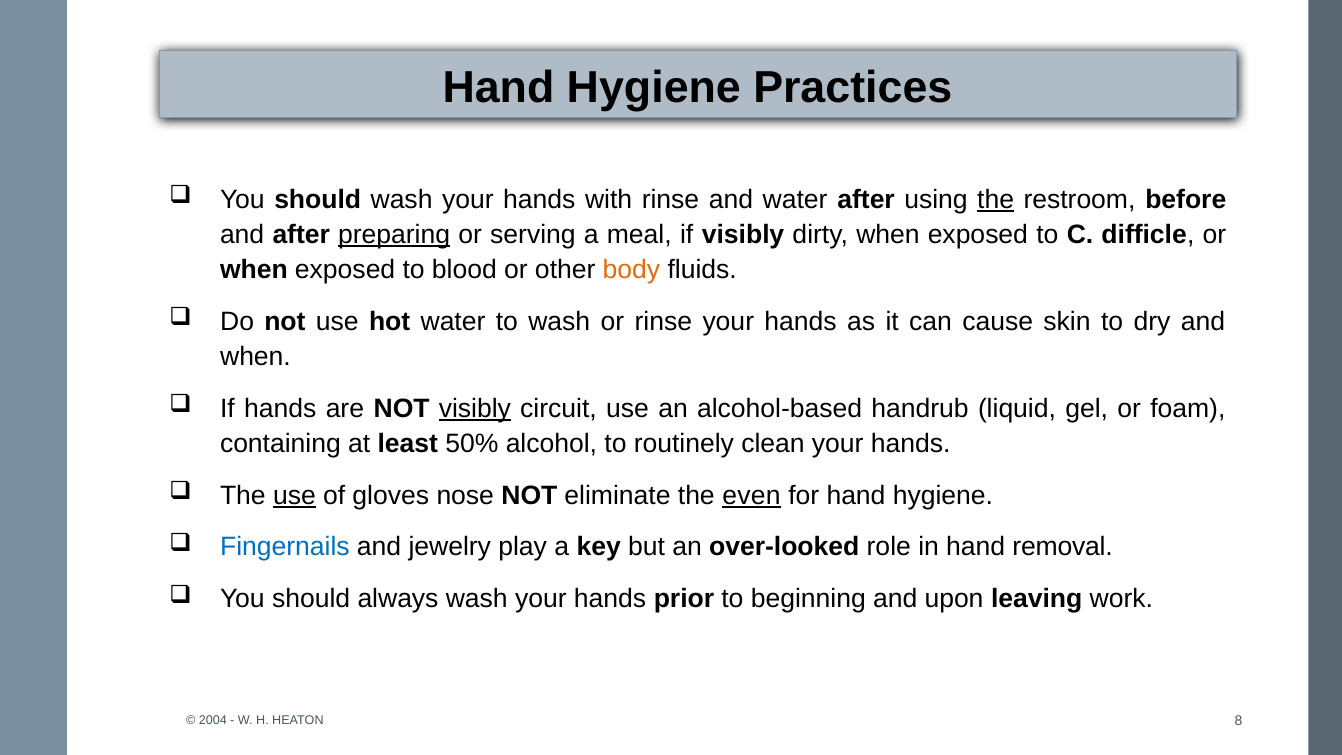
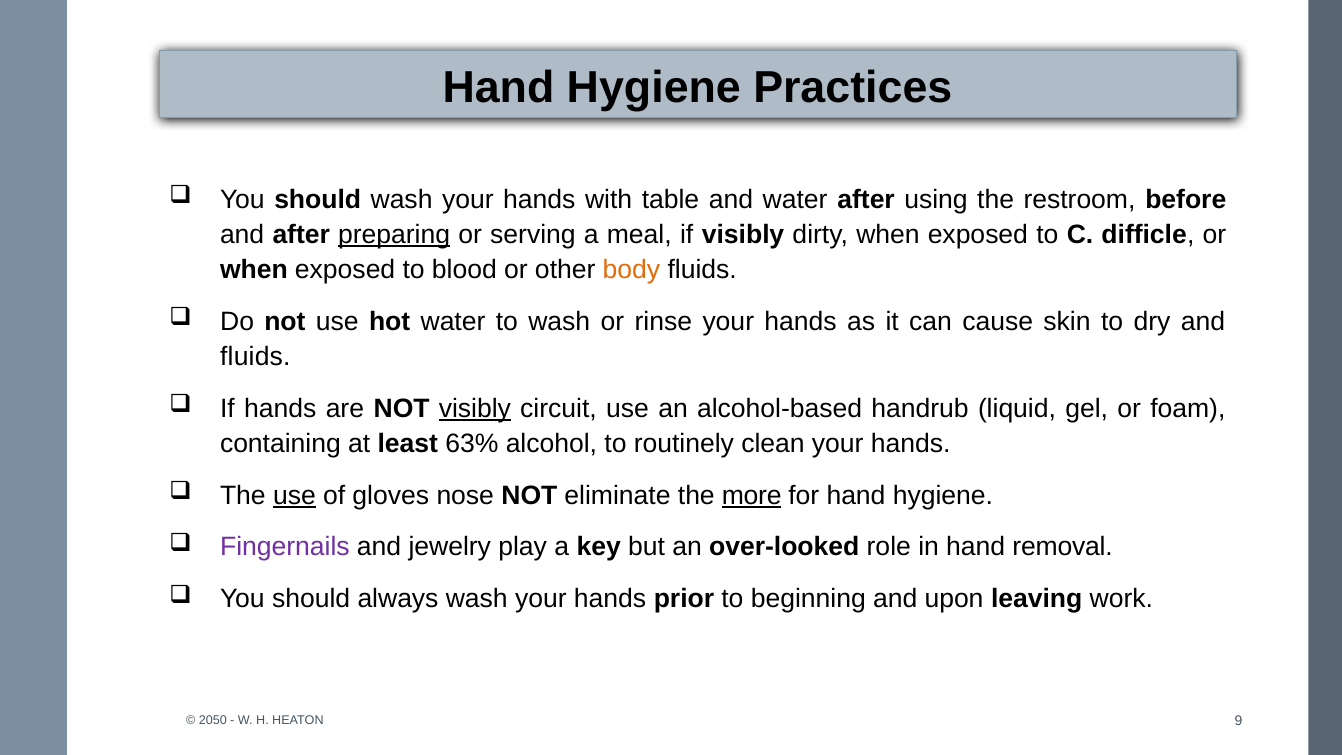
with rinse: rinse -> table (671, 200)
the underline: present -> none (996, 200)
when: when -> fluids (255, 357)
50%: 50% -> 63% (472, 444)
even: even -> more (752, 495)
Fingernails colour: blue -> purple (285, 547)
2004: 2004 -> 2050 (213, 721)
8: 8 -> 9 (1239, 721)
